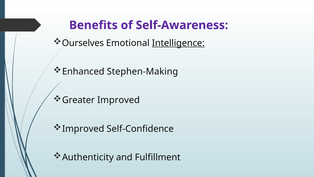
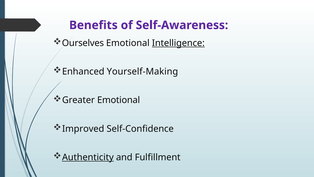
Stephen-Making: Stephen-Making -> Yourself-Making (142, 72)
Greater Improved: Improved -> Emotional (119, 100)
Authenticity underline: none -> present (88, 157)
